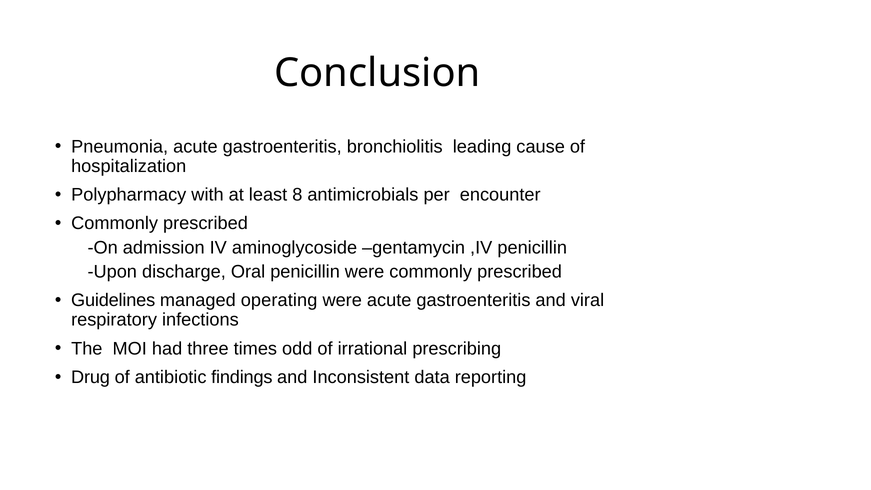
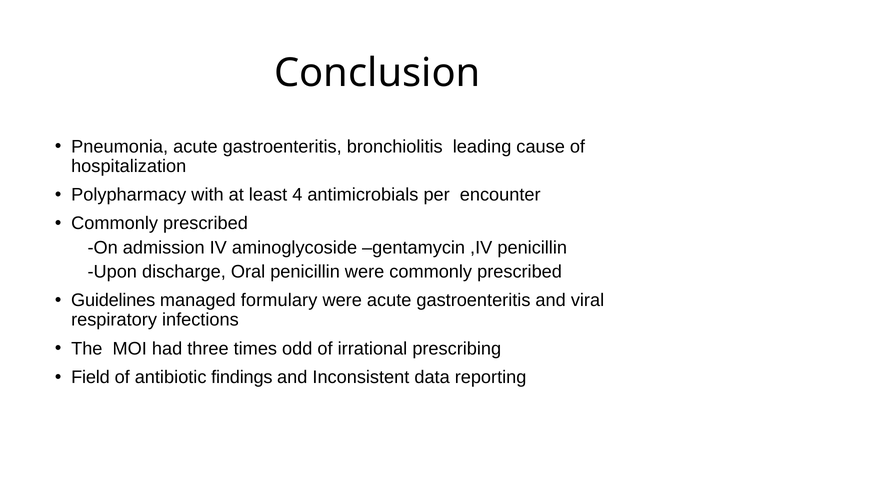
8: 8 -> 4 (297, 195)
operating: operating -> formulary (279, 300)
Drug: Drug -> Field (91, 377)
